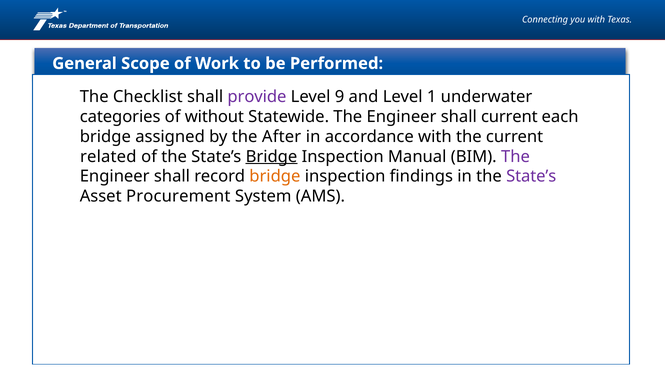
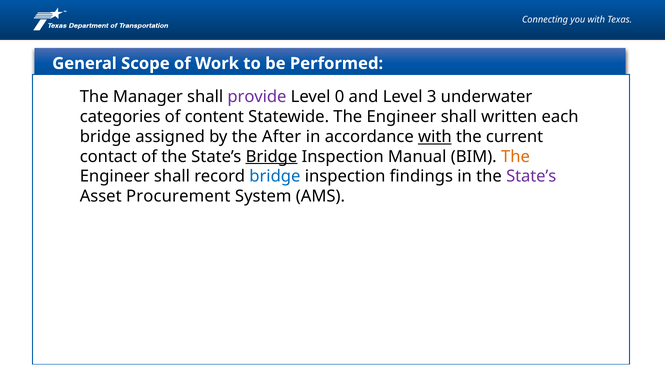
Checklist: Checklist -> Manager (148, 97)
9: 9 -> 0 (340, 97)
1: 1 -> 3 (432, 97)
without: without -> content (214, 117)
shall current: current -> written (509, 117)
with underline: none -> present (435, 137)
related: related -> contact (108, 157)
The colour: purple -> orange (515, 157)
bridge colour: orange -> blue (275, 177)
